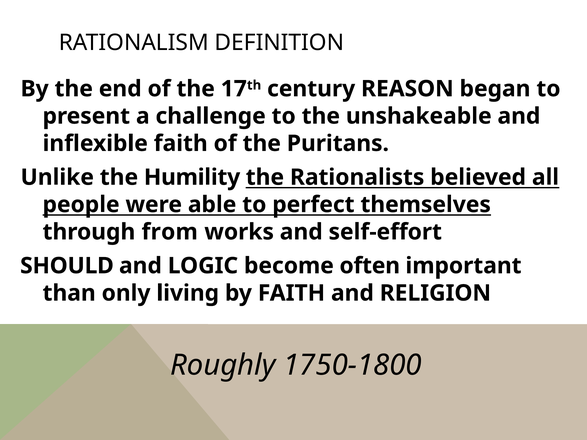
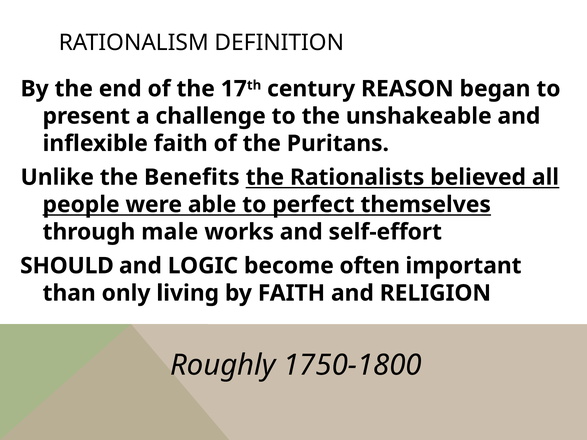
Humility: Humility -> Benefits (192, 177)
from: from -> male (170, 232)
